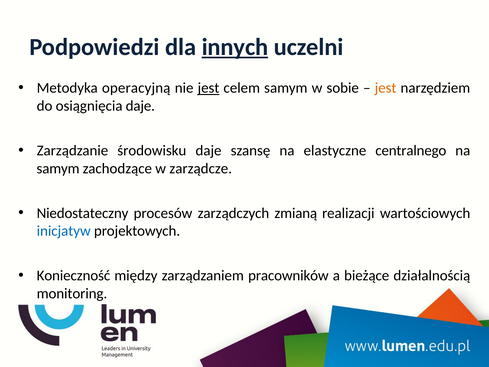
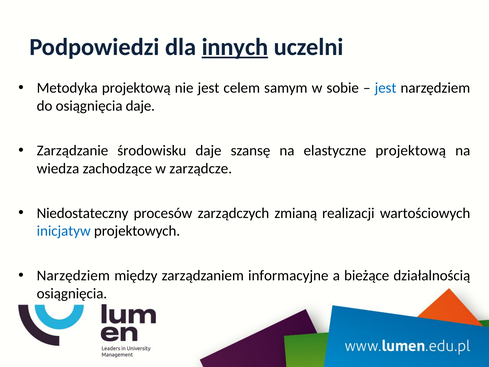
Metodyka operacyjną: operacyjną -> projektową (136, 88)
jest underline: present -> none (209, 88)
jest colour: orange -> blue (386, 88)
elastyczne centralnego: centralnego -> projektową (411, 150)
samym: samym -> wiedza (58, 168)
Konieczność: Konieczność -> Narzędziem (73, 275)
pracowników: pracowników -> informacyjne (288, 275)
monitoring: monitoring -> osiągnięcia (72, 293)
